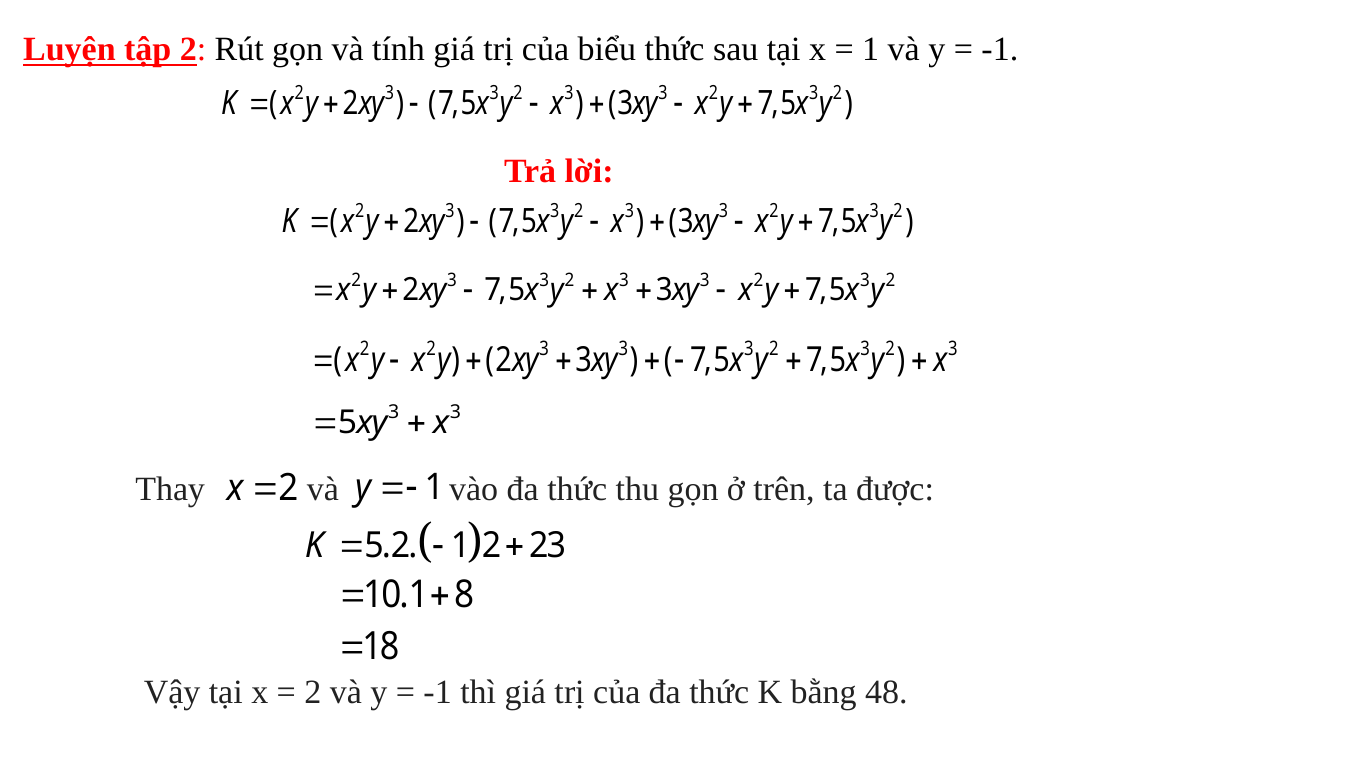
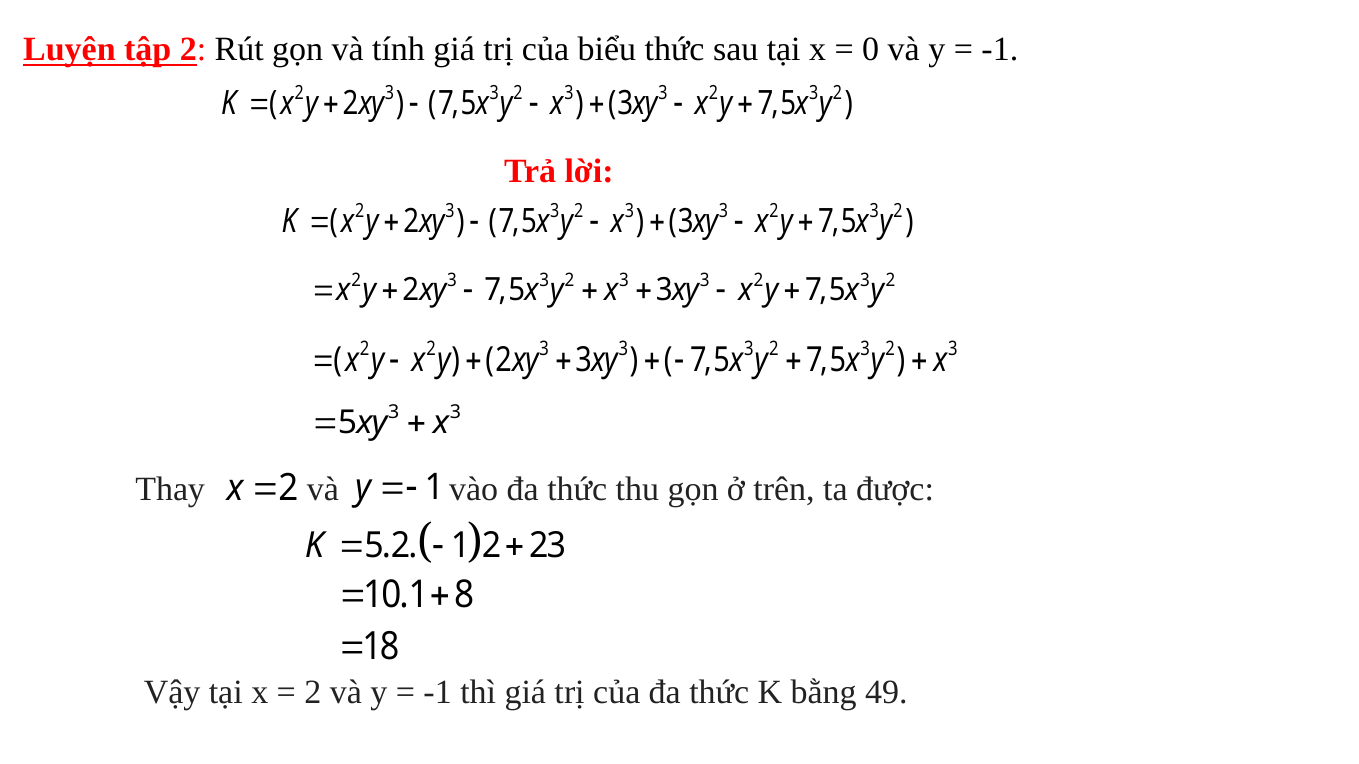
1: 1 -> 0 (871, 50)
48: 48 -> 49 (886, 692)
